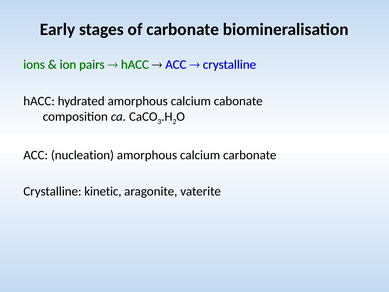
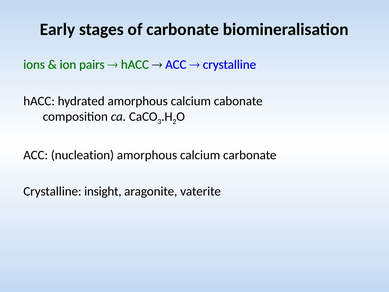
kinetic: kinetic -> insight (103, 191)
